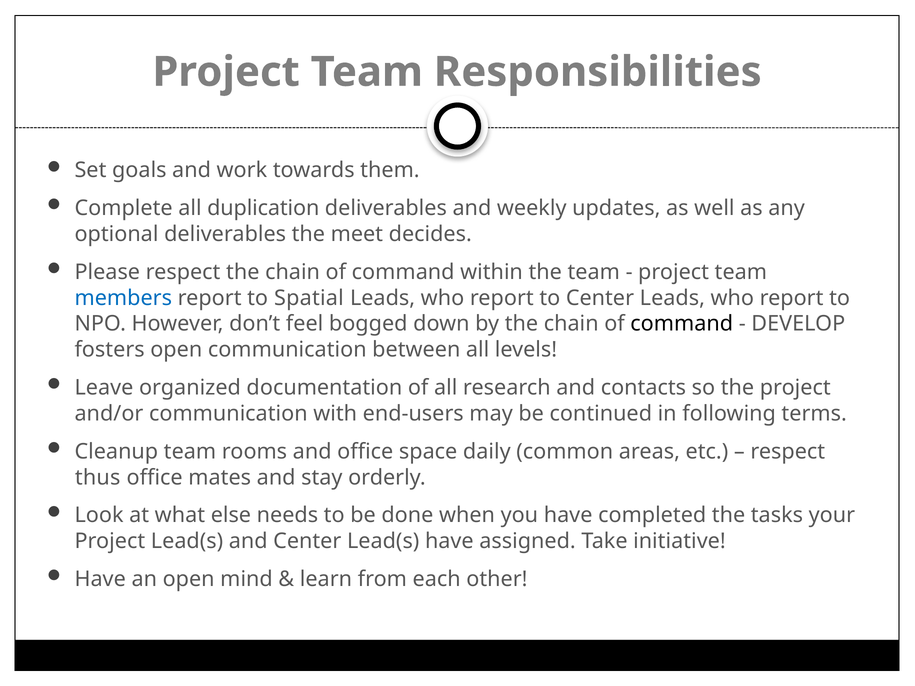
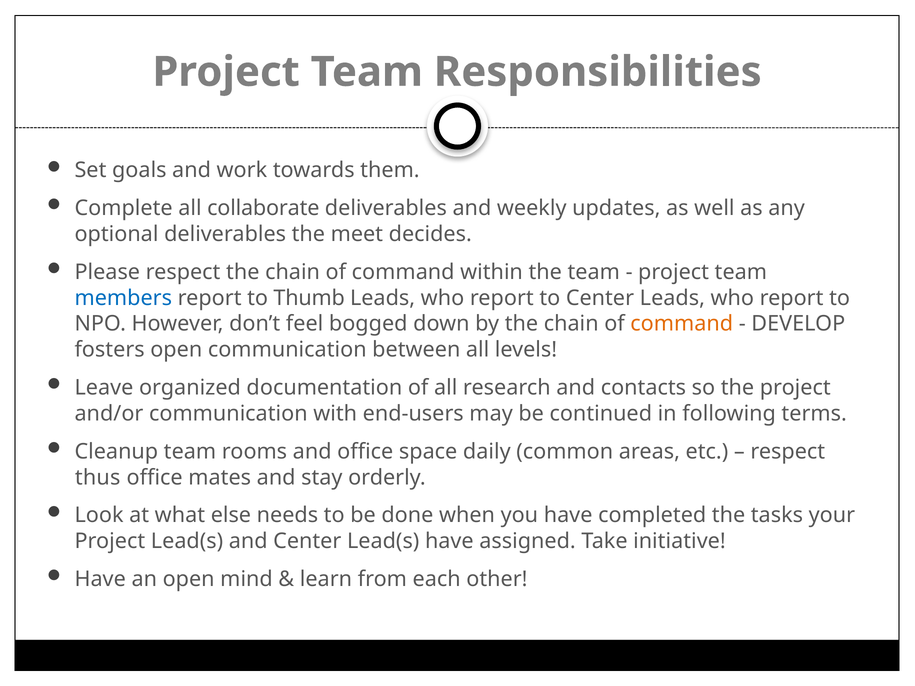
duplication: duplication -> collaborate (263, 208)
Spatial: Spatial -> Thumb (309, 298)
command colour: black -> orange (682, 324)
